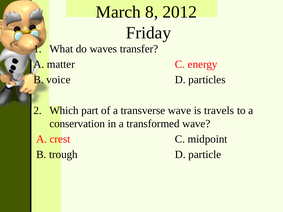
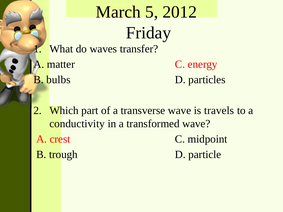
8: 8 -> 5 (152, 12)
voice: voice -> bulbs (58, 80)
conservation: conservation -> conductivity (77, 124)
